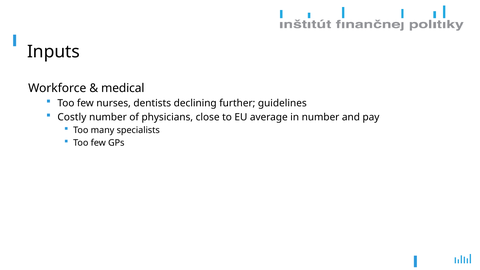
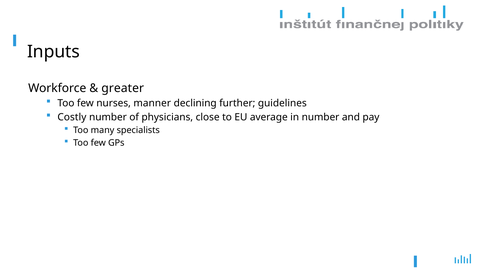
medical: medical -> greater (123, 88)
dentists: dentists -> manner (152, 103)
